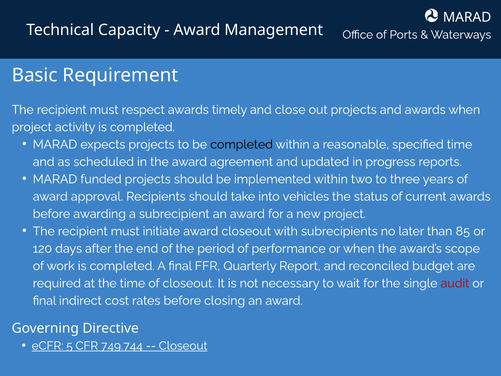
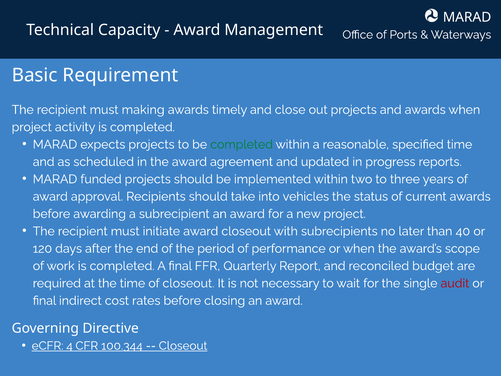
respect: respect -> making (143, 110)
completed colour: black -> green (242, 144)
85: 85 -> 40 (463, 231)
5: 5 -> 4 (69, 346)
749.744: 749.744 -> 100.344 (122, 346)
